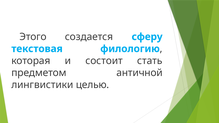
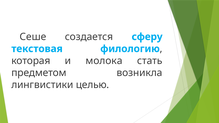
Этого: Этого -> Сеше (33, 37)
состоит: состоит -> молока (104, 61)
античной: античной -> возникла (139, 73)
